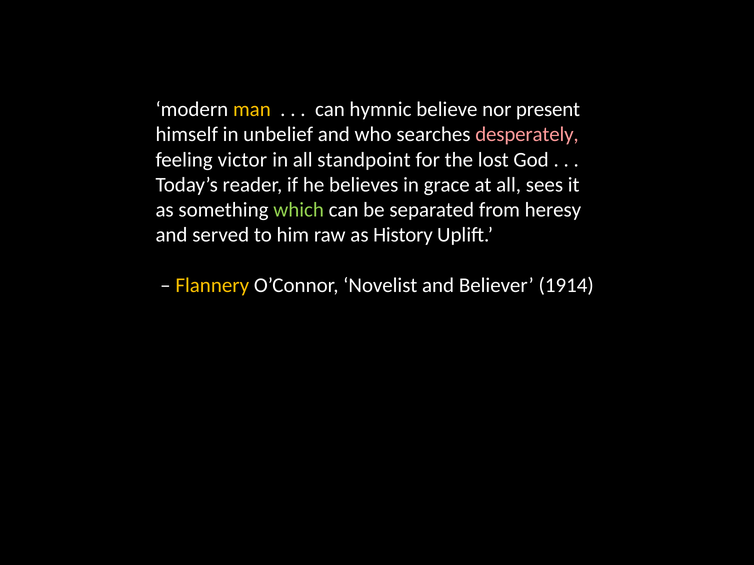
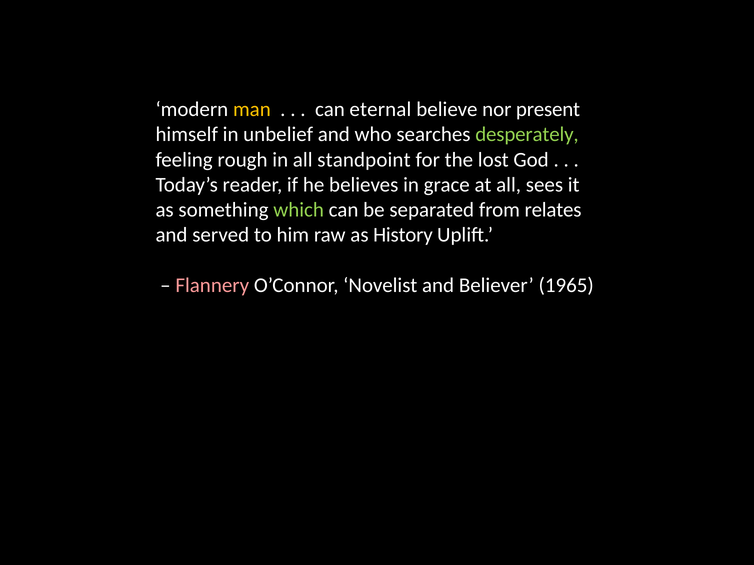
hymnic: hymnic -> eternal (380, 109)
desperately colour: pink -> light green (527, 135)
victor: victor -> rough (243, 160)
heresy: heresy -> relates (553, 210)
Flannery colour: yellow -> pink (212, 285)
1914: 1914 -> 1965 (566, 285)
